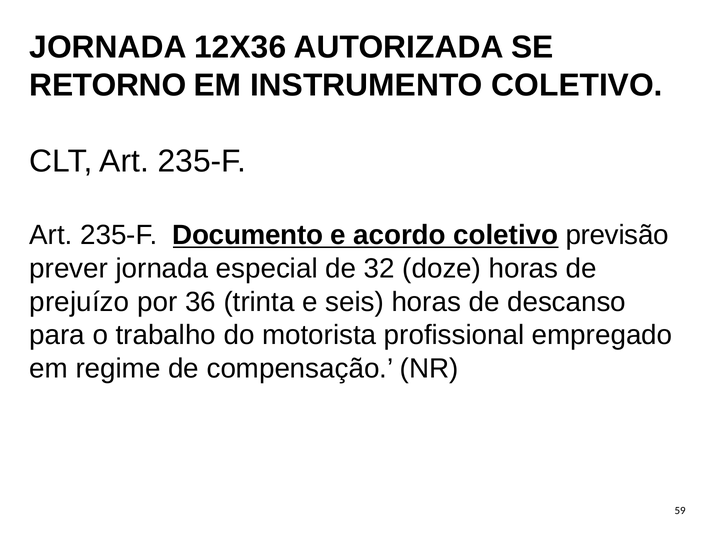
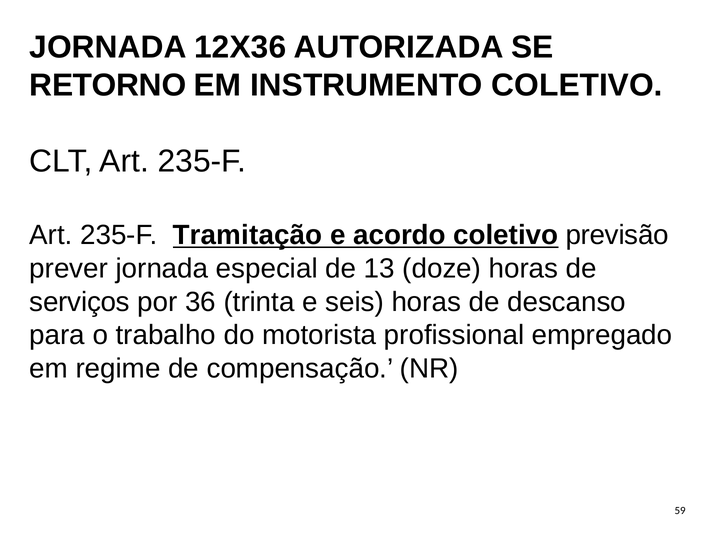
Documento: Documento -> Tramitação (248, 235)
32: 32 -> 13 (379, 269)
prejuízo: prejuízo -> serviços (80, 302)
